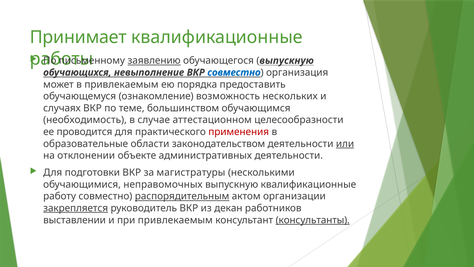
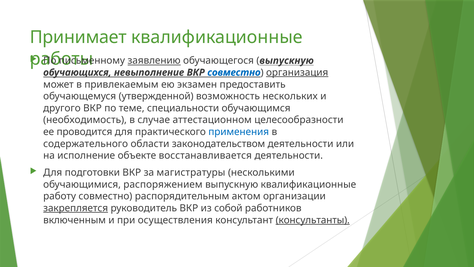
организация underline: none -> present (297, 72)
порядка: порядка -> экзамен (197, 84)
ознакомление: ознакомление -> утвержденной (156, 96)
случаях: случаях -> другого (62, 108)
большинством: большинством -> специальности (183, 108)
применения colour: red -> blue (239, 132)
образовательные: образовательные -> содержательного (86, 144)
или underline: present -> none (345, 144)
отклонении: отклонении -> исполнение (86, 155)
административных: административных -> восстанавливается (205, 155)
неправомочных: неправомочных -> распоряжением (163, 184)
распорядительным underline: present -> none (182, 196)
декан: декан -> собой (228, 208)
выставлении: выставлении -> включенным (75, 220)
при привлекаемым: привлекаемым -> осуществления (175, 220)
